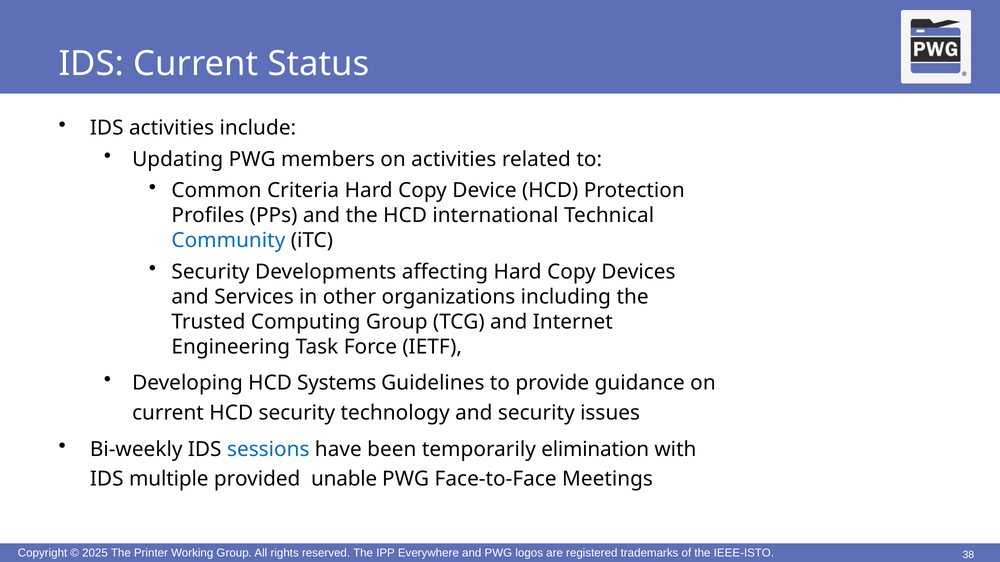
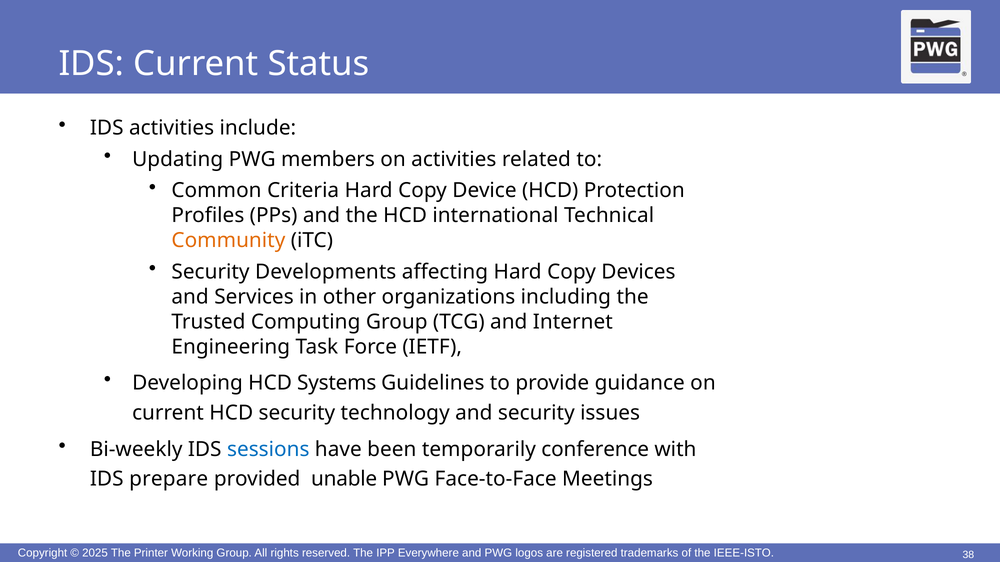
Community colour: blue -> orange (228, 241)
elimination: elimination -> conference (595, 450)
multiple: multiple -> prepare (169, 480)
